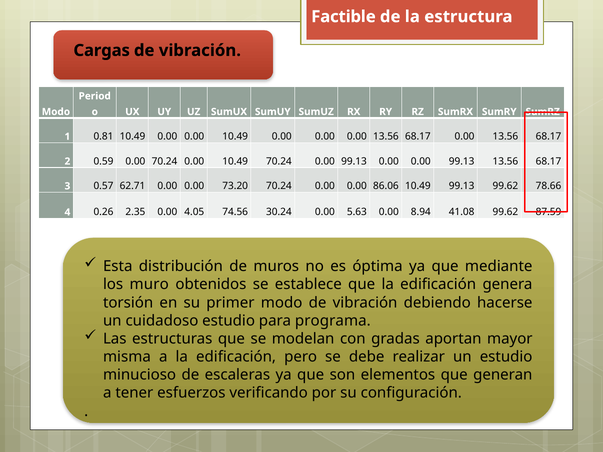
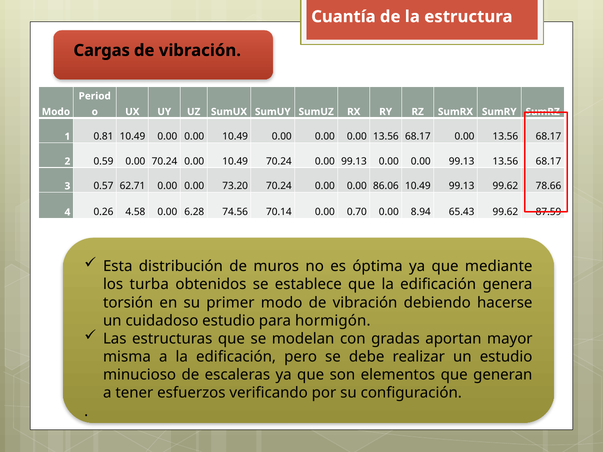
Factible: Factible -> Cuantía (343, 17)
2.35: 2.35 -> 4.58 (135, 212)
4.05: 4.05 -> 6.28 (194, 212)
30.24: 30.24 -> 70.14 (279, 212)
5.63: 5.63 -> 0.70 (357, 212)
41.08: 41.08 -> 65.43 (462, 212)
muro: muro -> turba (149, 285)
programa: programa -> hormigón (333, 321)
